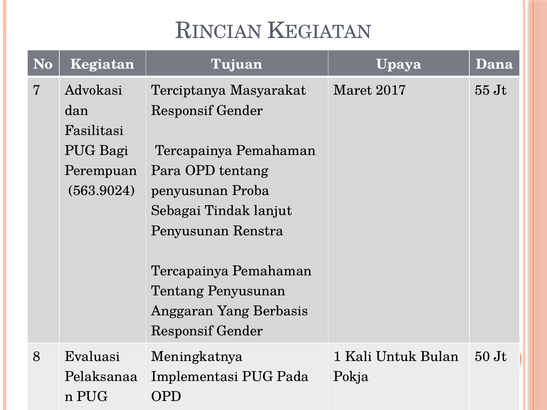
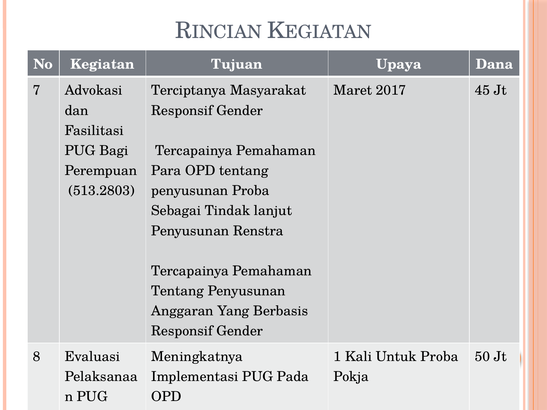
55: 55 -> 45 (483, 91)
563.9024: 563.9024 -> 513.2803 (102, 191)
Untuk Bulan: Bulan -> Proba (439, 357)
